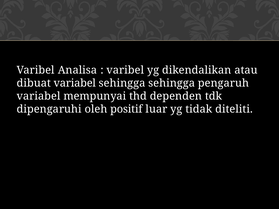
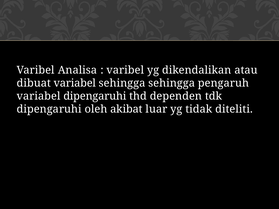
variabel mempunyai: mempunyai -> dipengaruhi (95, 96)
positif: positif -> akibat (126, 109)
